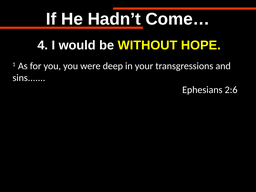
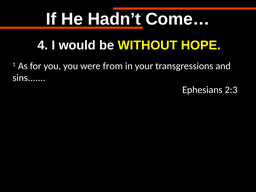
deep: deep -> from (113, 66)
2:6: 2:6 -> 2:3 (231, 90)
